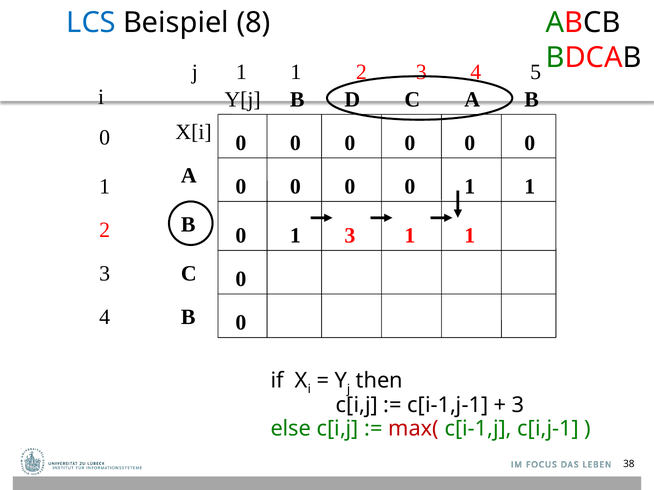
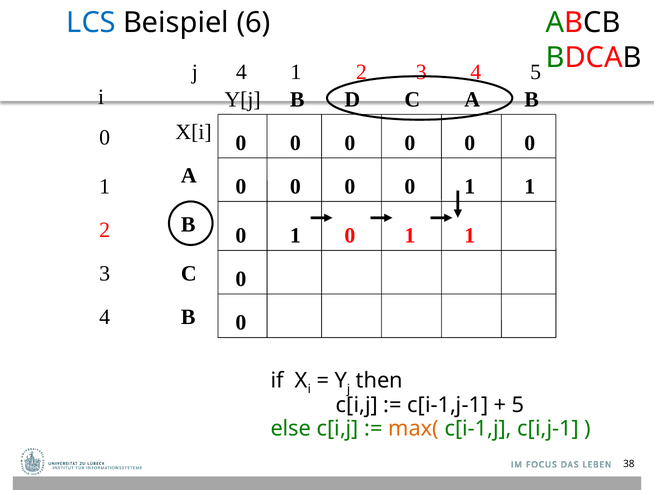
8: 8 -> 6 (254, 23)
j 1: 1 -> 4 (241, 72)
3: 3 -> 0 (350, 236)
3: 3 -> 5 (518, 405)
max( colour: red -> orange (414, 429)
